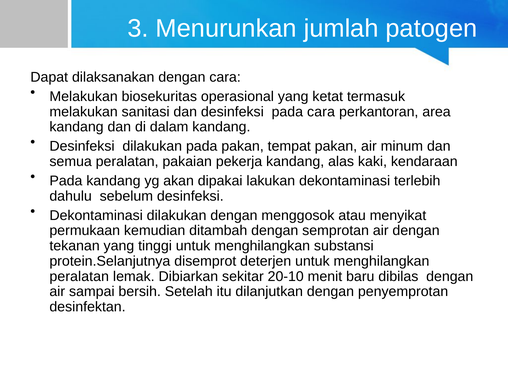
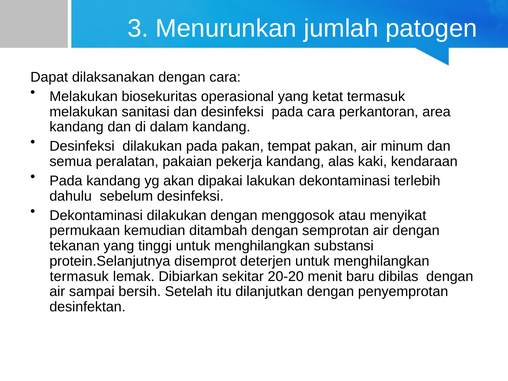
peralatan: peralatan -> termasuk (79, 276)
20-10: 20-10 -> 20-20 (286, 276)
